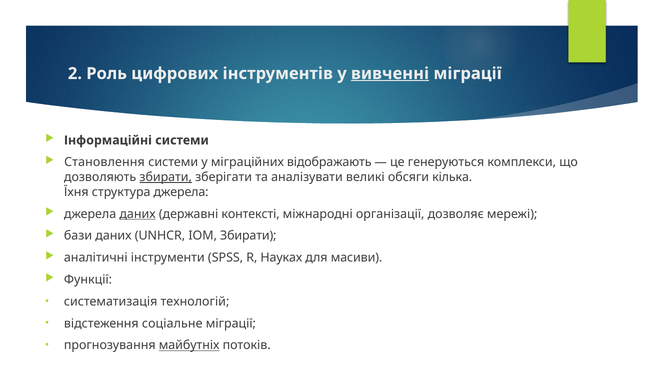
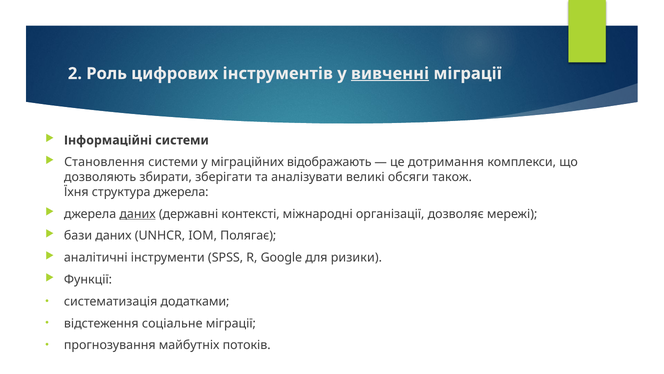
генеруються: генеруються -> дотримання (446, 162)
збирати underline: present -> none (166, 177)
кілька: кілька -> також (452, 177)
IOM Збирати: Збирати -> Полягає (248, 236)
Науках: Науках -> Google (281, 257)
масиви: масиви -> ризики (356, 257)
технологій: технологій -> додатками (195, 301)
майбутніх underline: present -> none (189, 345)
